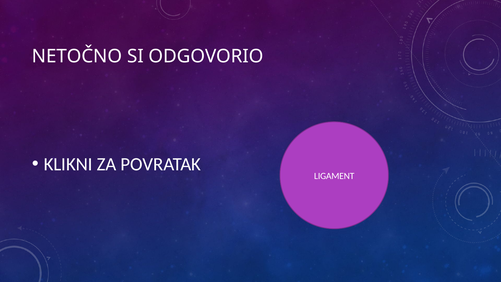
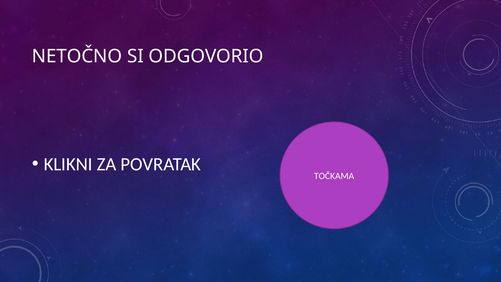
LIGAMENT: LIGAMENT -> TOČKAMA (334, 176)
